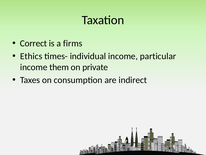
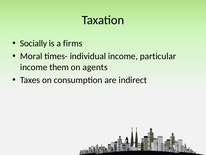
Correct: Correct -> Socially (33, 43)
Ethics: Ethics -> Moral (31, 56)
private: private -> agents (95, 67)
